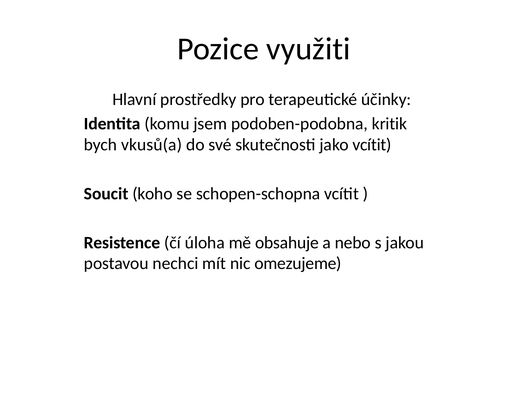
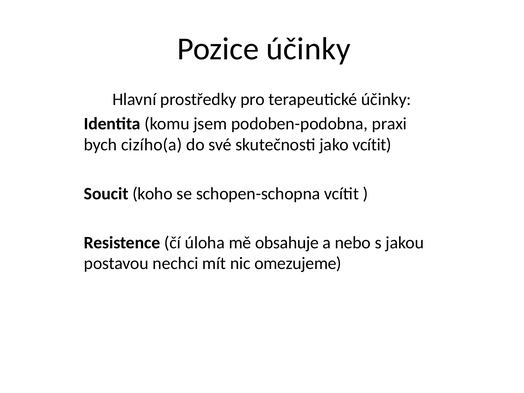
Pozice využiti: využiti -> účinky (308, 49)
kritik: kritik -> praxi (389, 124)
vkusů(a: vkusů(a -> cizího(a (152, 145)
